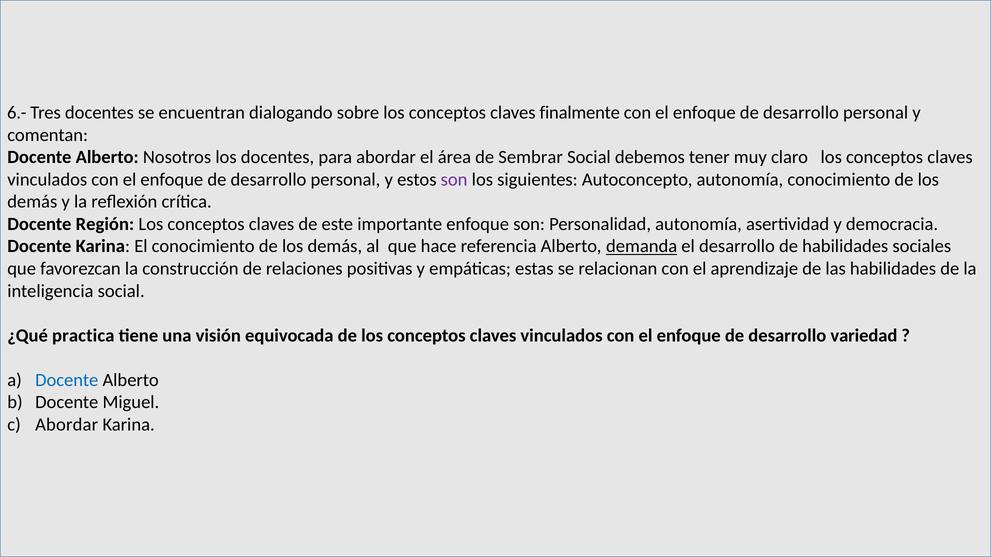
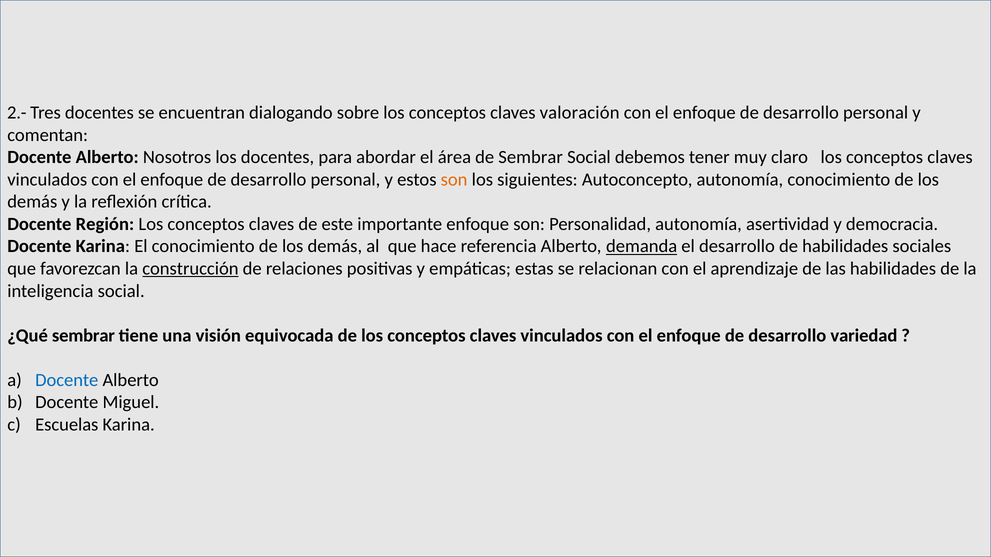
6.-: 6.- -> 2.- (17, 113)
finalmente: finalmente -> valoración (580, 113)
son colour: purple -> orange (454, 180)
construcción underline: none -> present (190, 269)
¿Qué practica: practica -> sembrar (83, 336)
Abordar: Abordar -> Escuelas (67, 425)
